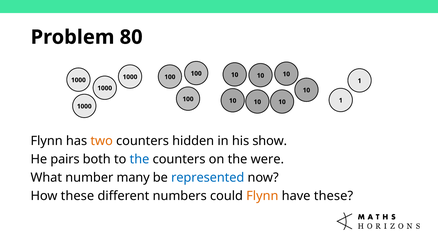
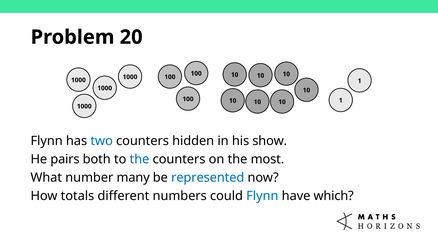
80: 80 -> 20 (131, 37)
two colour: orange -> blue (102, 141)
were: were -> most (267, 159)
How these: these -> totals (78, 196)
Flynn colour: orange -> blue (262, 196)
have these: these -> which (334, 196)
